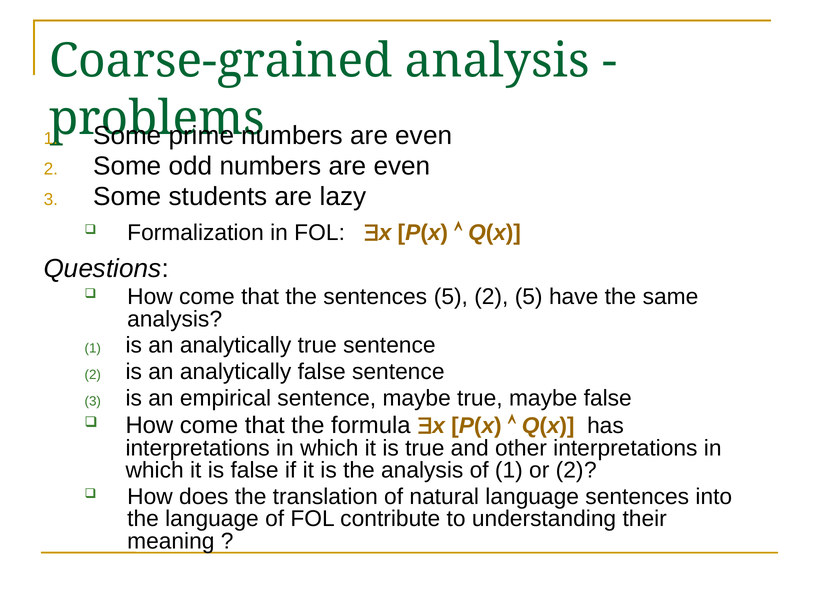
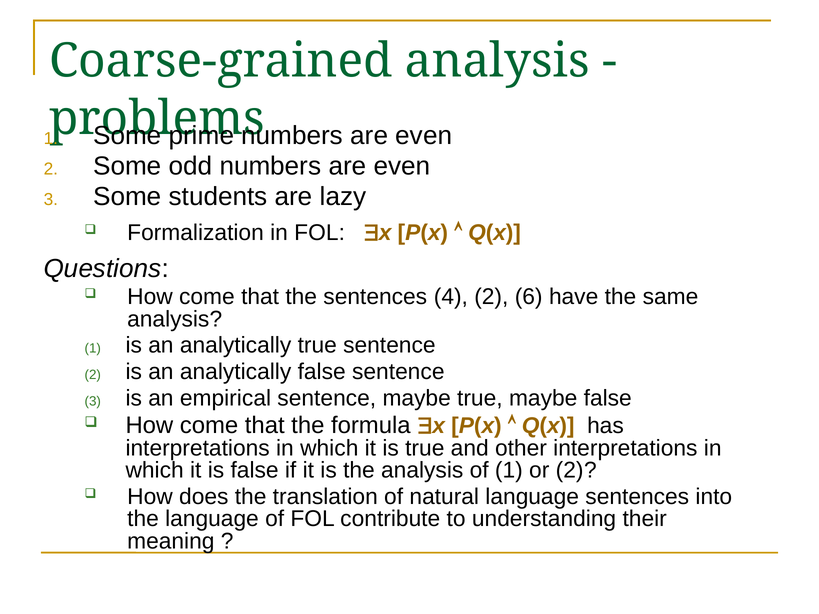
sentences 5: 5 -> 4 (451, 297)
2 5: 5 -> 6 (529, 297)
